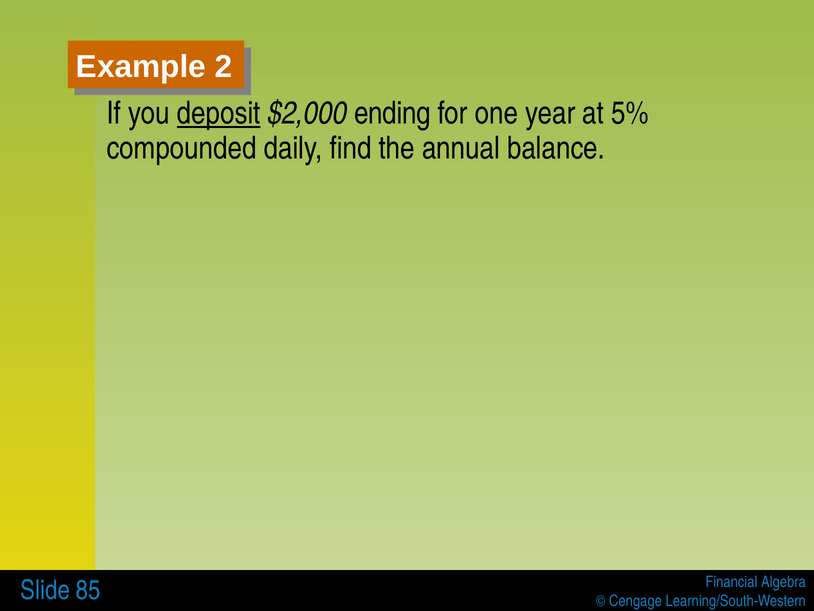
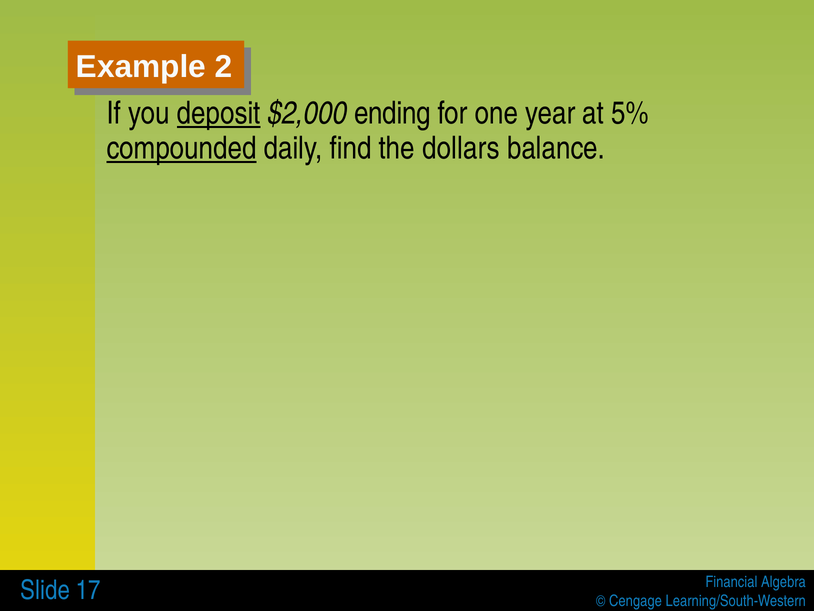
compounded underline: none -> present (182, 148)
annual: annual -> dollars (461, 148)
85: 85 -> 17 (88, 590)
